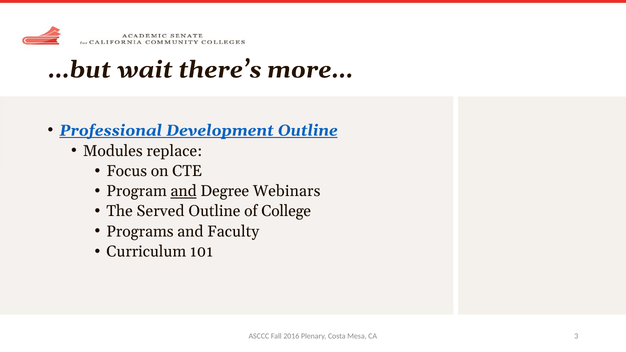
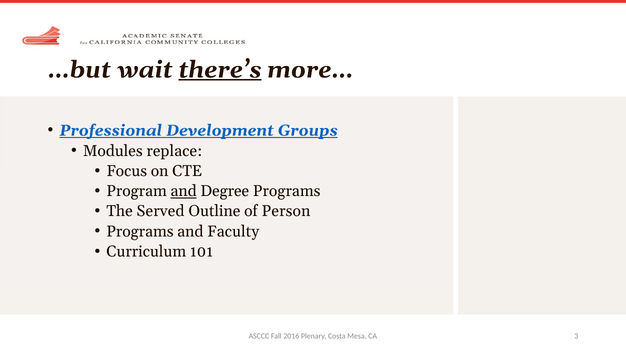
there’s underline: none -> present (220, 70)
Development Outline: Outline -> Groups (308, 131)
Degree Webinars: Webinars -> Programs (287, 191)
College: College -> Person (286, 211)
